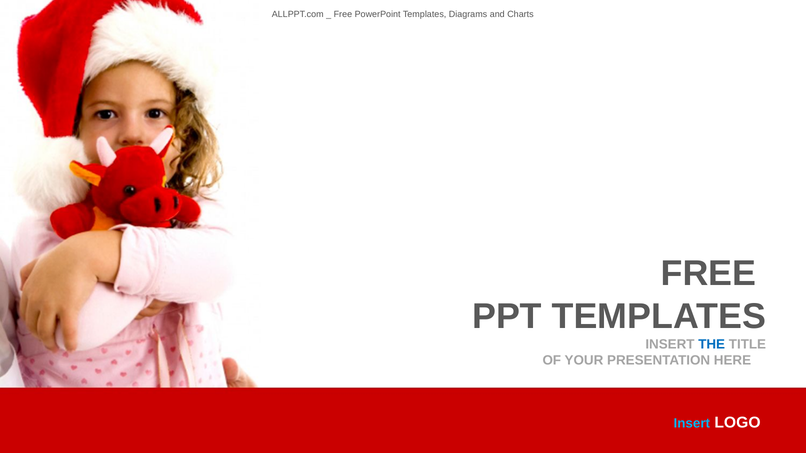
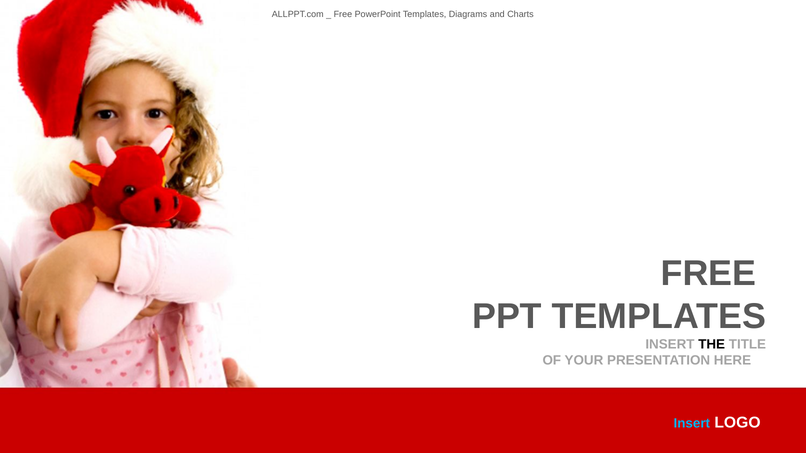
THE colour: blue -> black (712, 345)
